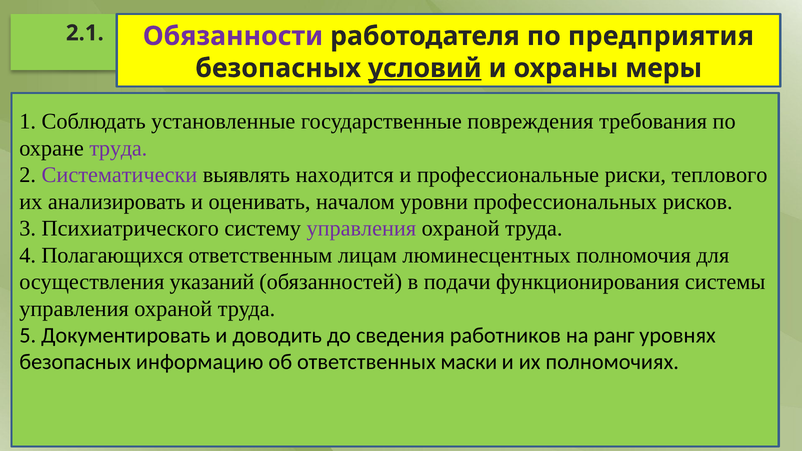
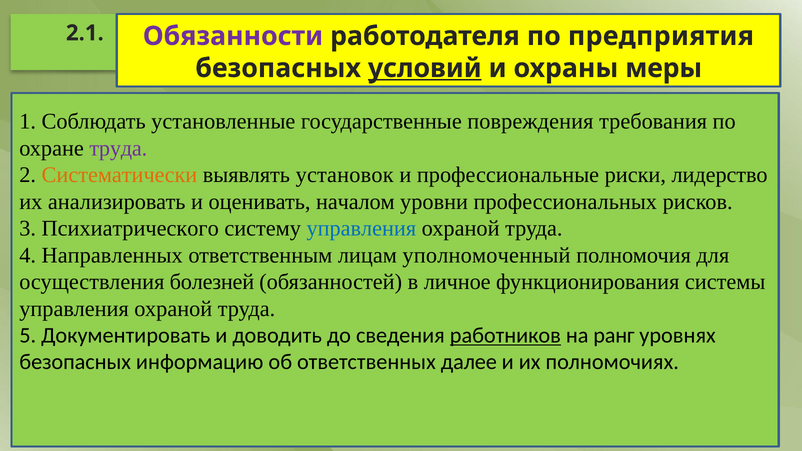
Систематически colour: purple -> orange (119, 175)
находится: находится -> установок (345, 175)
теплового: теплового -> лидерство (720, 175)
управления colour: purple -> blue (361, 229)
Полагающихся: Полагающихся -> Направленных (112, 255)
люминесцентных: люминесцентных -> уполномоченный (486, 255)
указаний: указаний -> болезней (212, 282)
подачи: подачи -> личное (457, 282)
работников underline: none -> present (505, 336)
маски: маски -> далее (469, 362)
